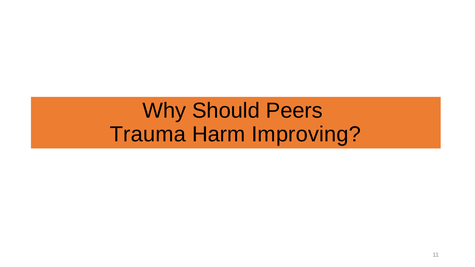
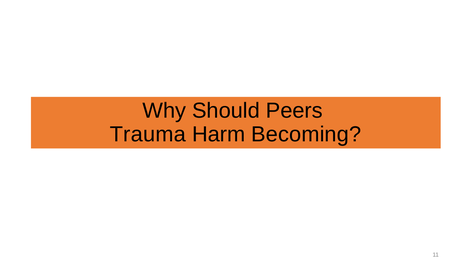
Improving: Improving -> Becoming (306, 134)
